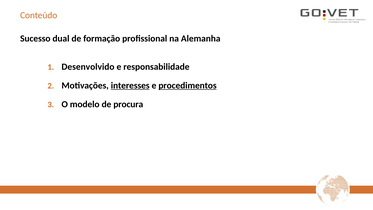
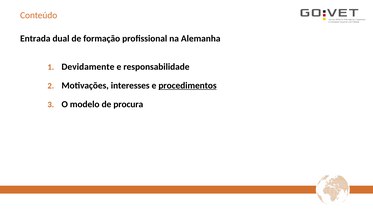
Sucesso: Sucesso -> Entrada (35, 38)
Desenvolvido: Desenvolvido -> Devidamente (88, 67)
interesses underline: present -> none (130, 85)
